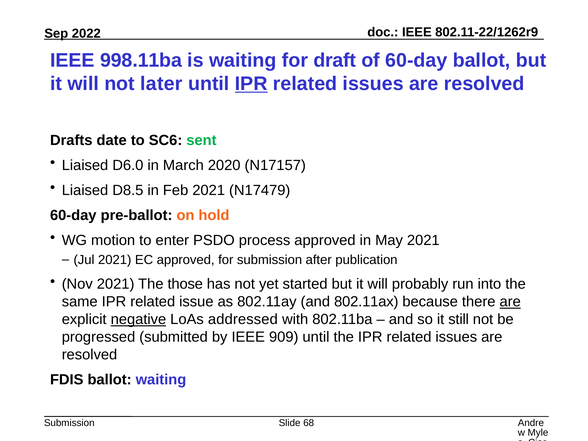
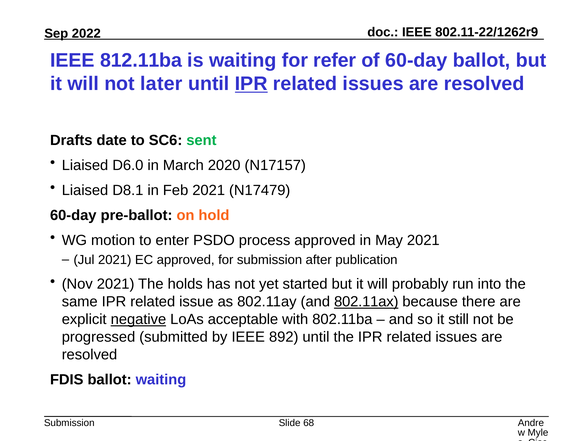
998.11ba: 998.11ba -> 812.11ba (141, 60)
draft: draft -> refer (335, 60)
D8.5: D8.5 -> D8.1 (128, 190)
those: those -> holds (185, 284)
802.11ax underline: none -> present (366, 302)
are underline: present -> none (510, 302)
addressed: addressed -> acceptable (243, 319)
909: 909 -> 892 (284, 337)
